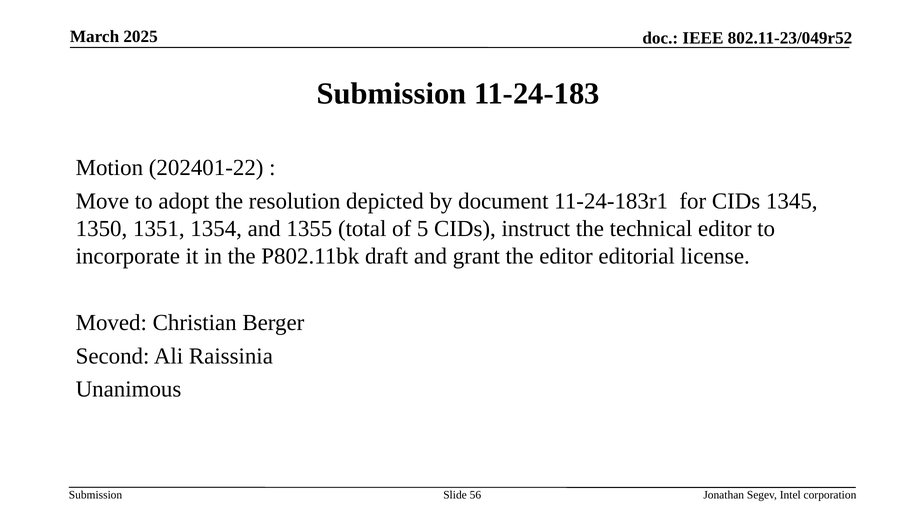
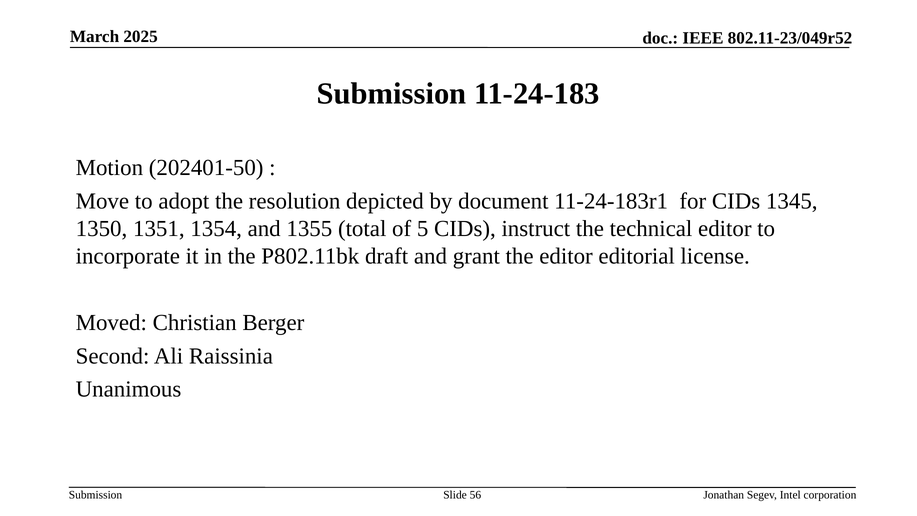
202401-22: 202401-22 -> 202401-50 (206, 168)
